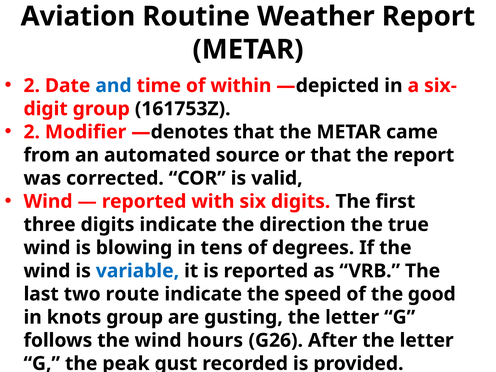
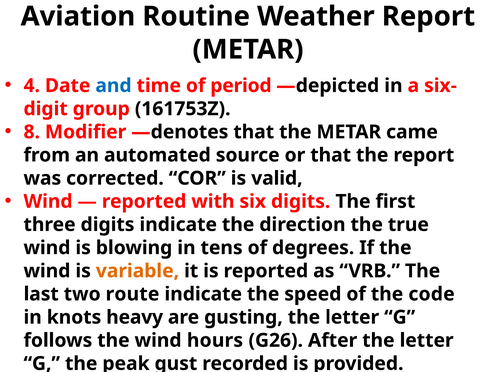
2: 2 -> 4 (32, 86)
within: within -> period (241, 86)
2: 2 -> 8 (32, 132)
variable colour: blue -> orange (137, 271)
good: good -> code (432, 294)
knots group: group -> heavy (135, 317)
